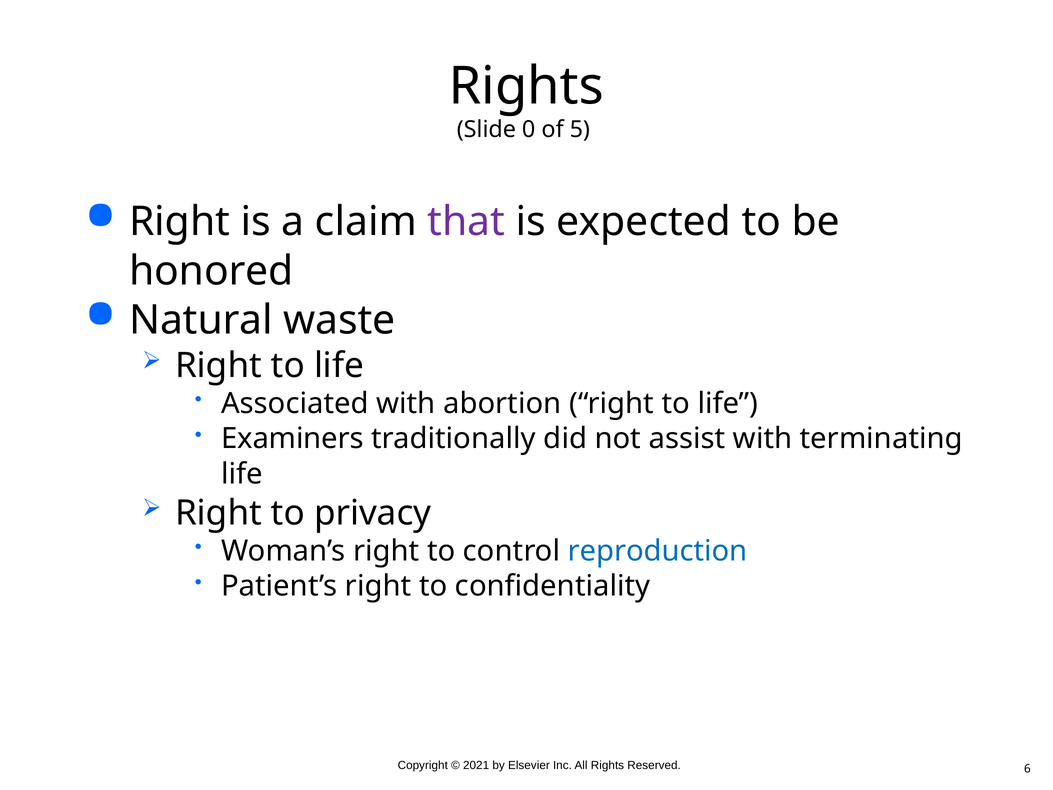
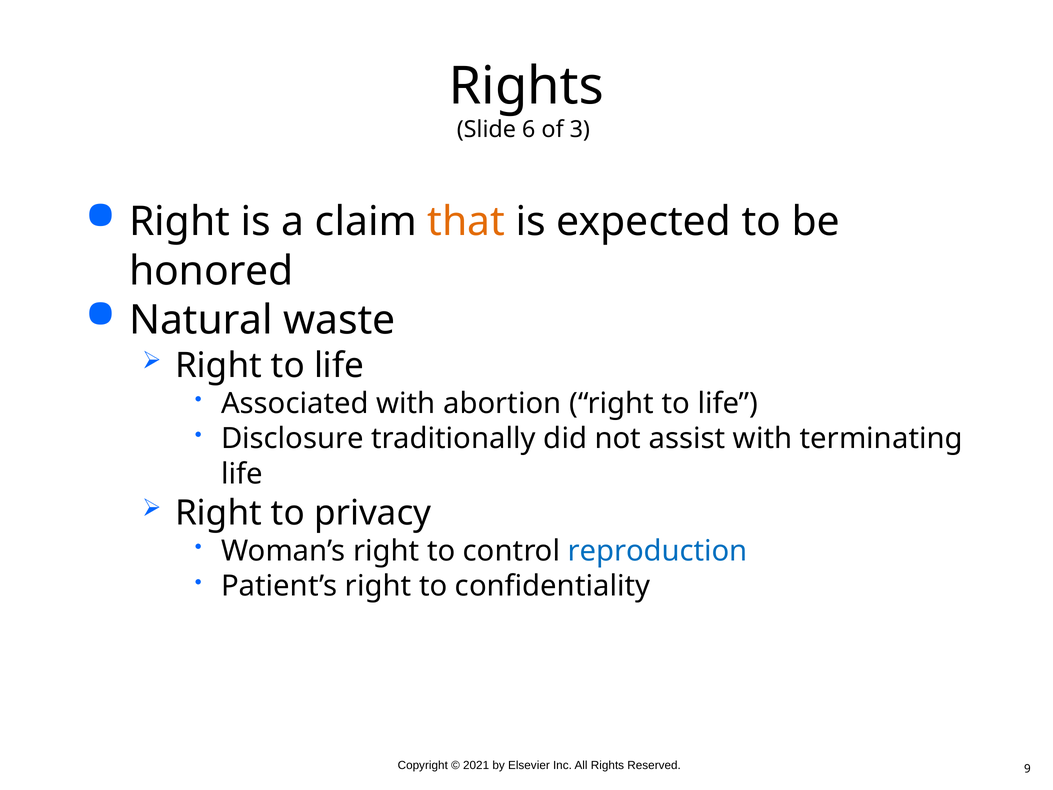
0: 0 -> 6 (529, 130)
5: 5 -> 3 (580, 130)
that colour: purple -> orange (466, 222)
Examiners: Examiners -> Disclosure (292, 439)
6: 6 -> 9 (1027, 769)
